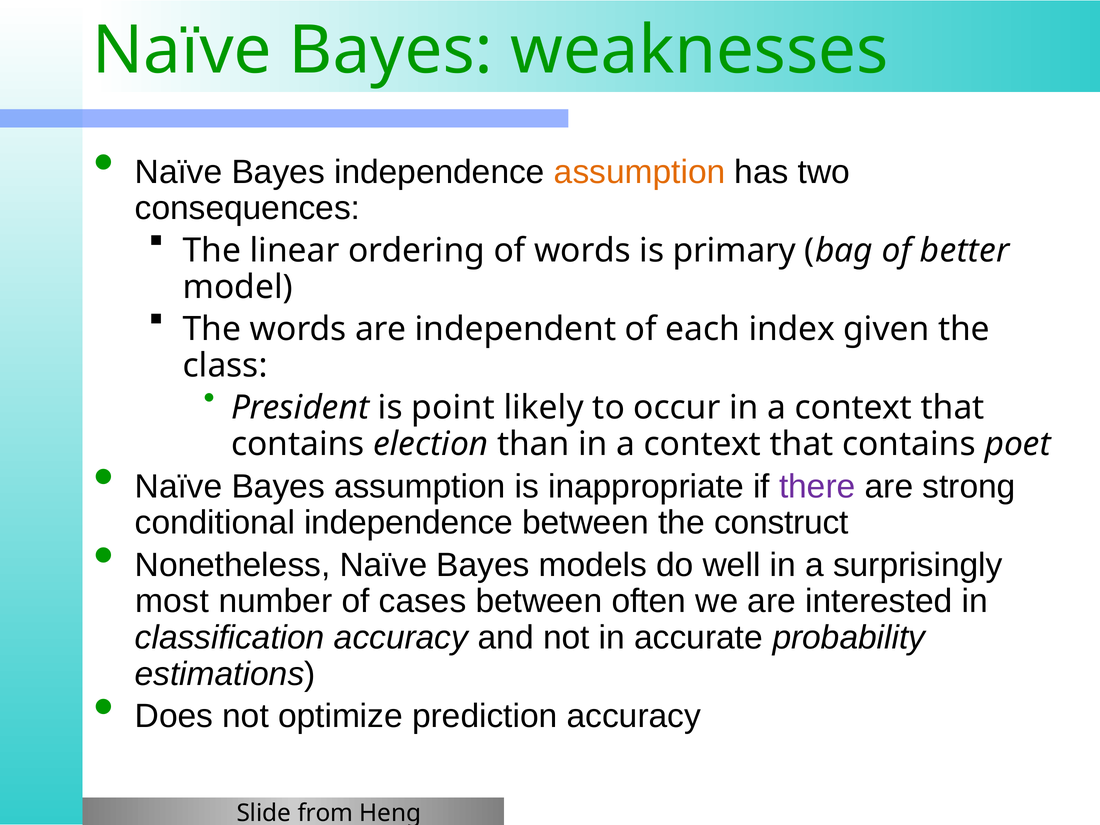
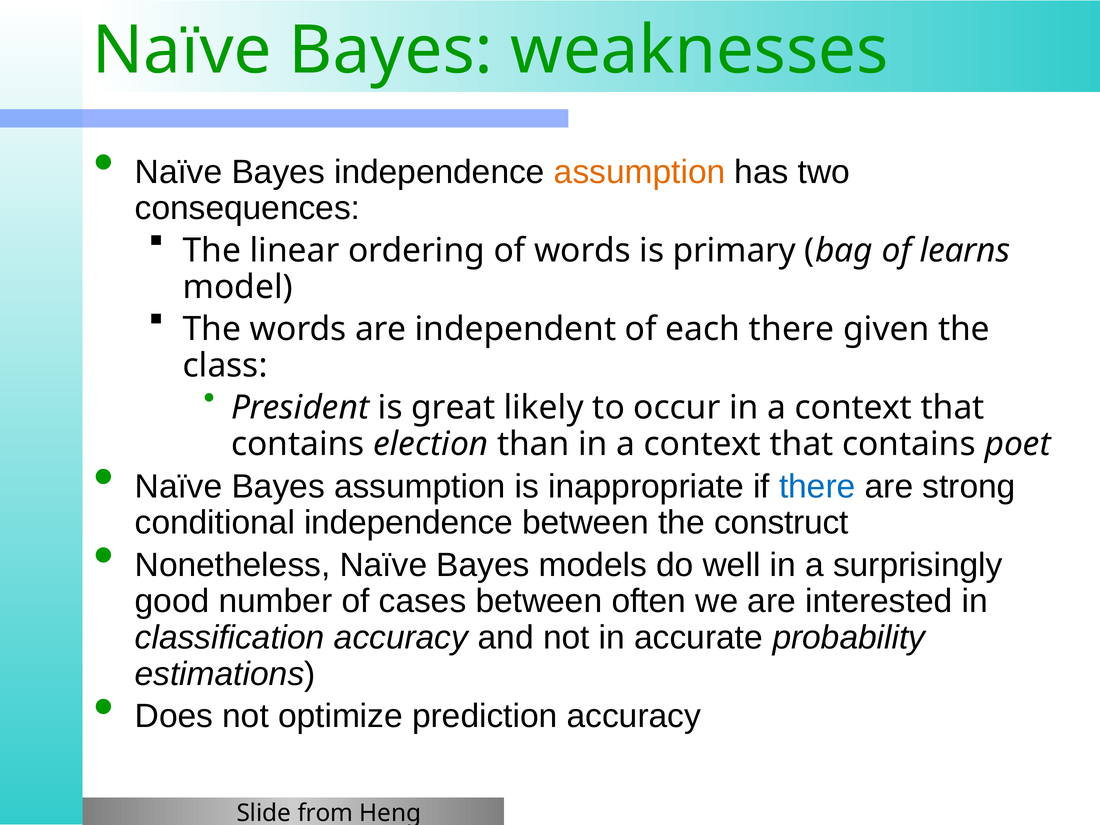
better: better -> learns (965, 251)
each index: index -> there (792, 329)
point: point -> great (453, 408)
there colour: purple -> blue (817, 486)
most: most -> good (172, 601)
